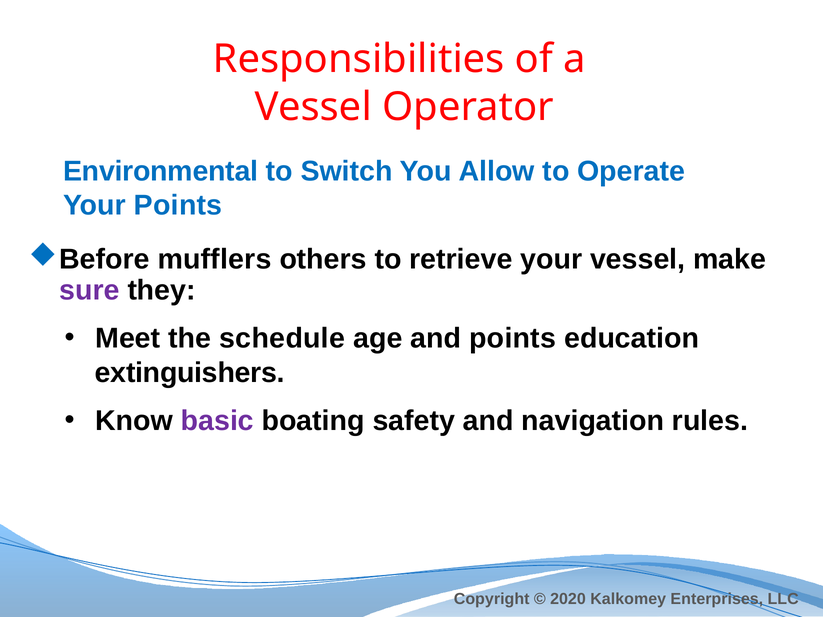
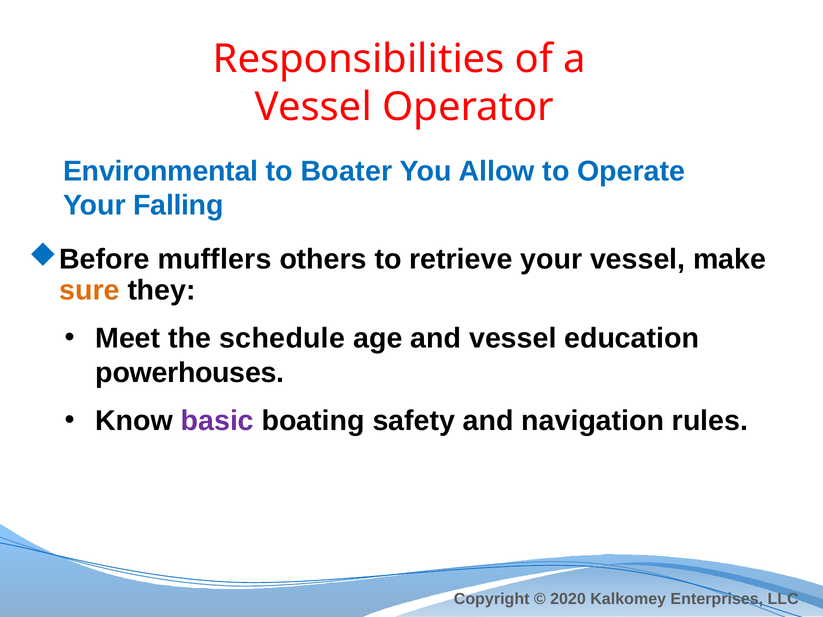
Switch: Switch -> Boater (346, 171)
Your Points: Points -> Falling (178, 206)
sure colour: purple -> orange (90, 290)
and points: points -> vessel (513, 339)
extinguishers: extinguishers -> powerhouses (190, 373)
